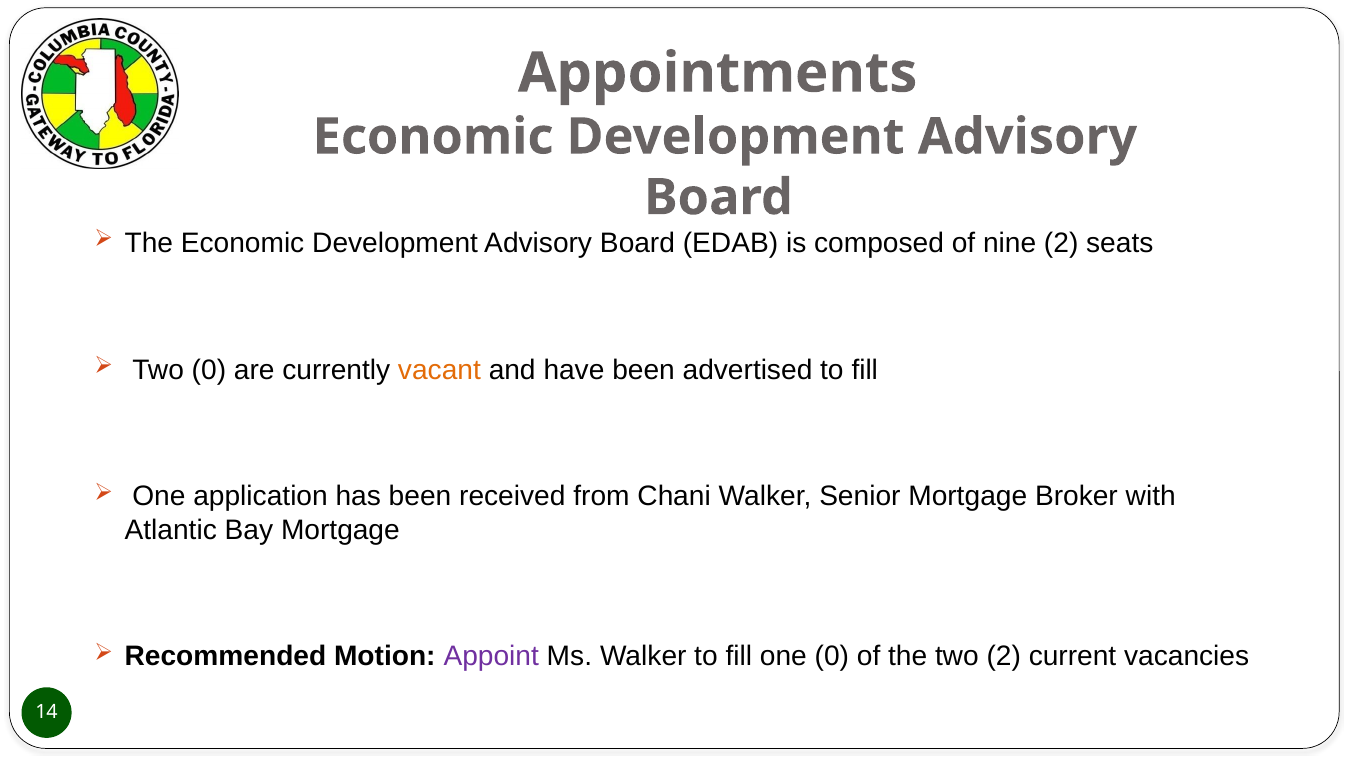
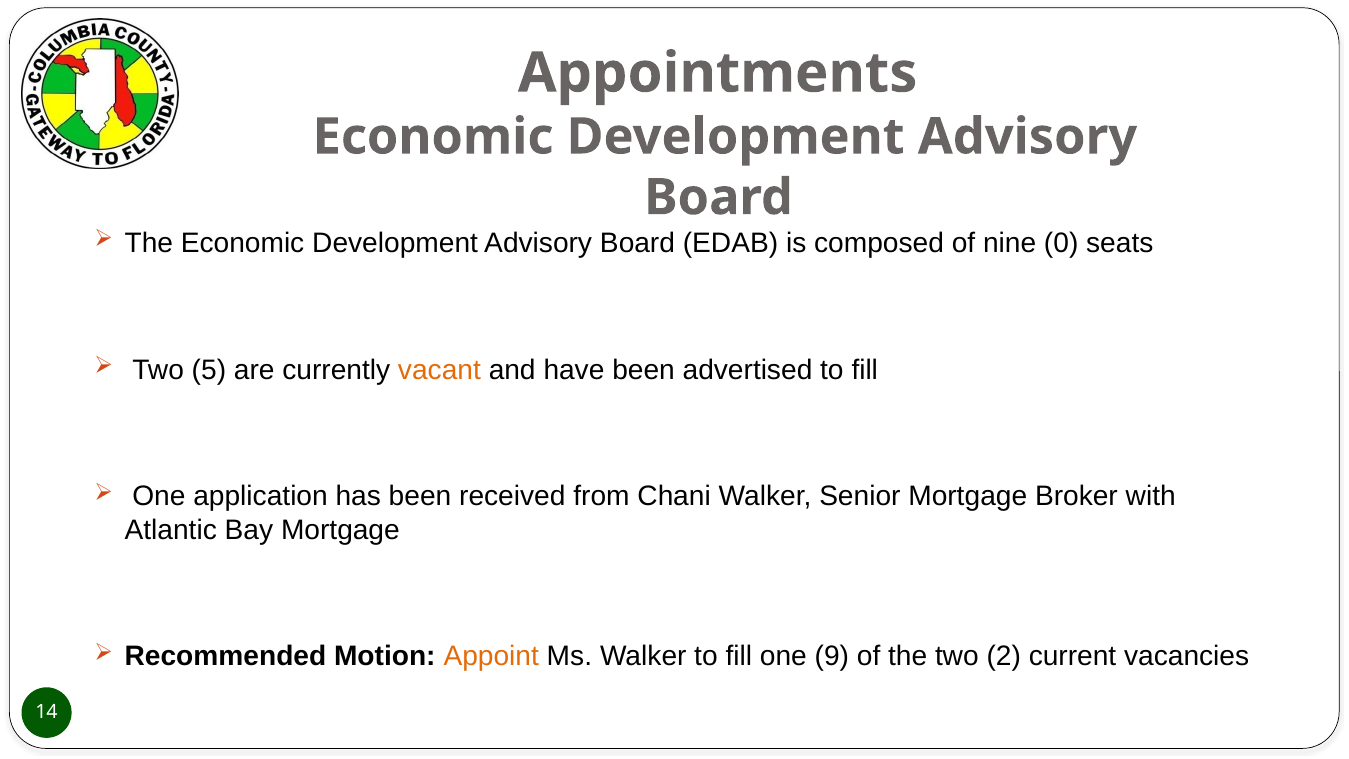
nine 2: 2 -> 0 (1061, 243)
Two 0: 0 -> 5 (209, 370)
Appoint colour: purple -> orange (491, 657)
one 0: 0 -> 9 (832, 657)
